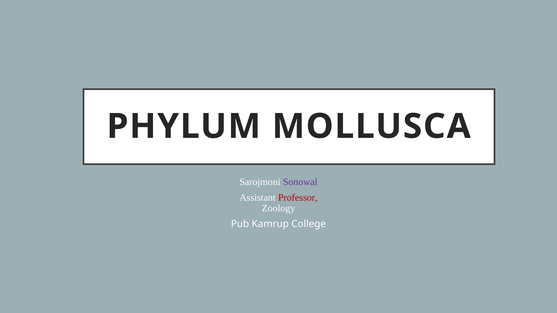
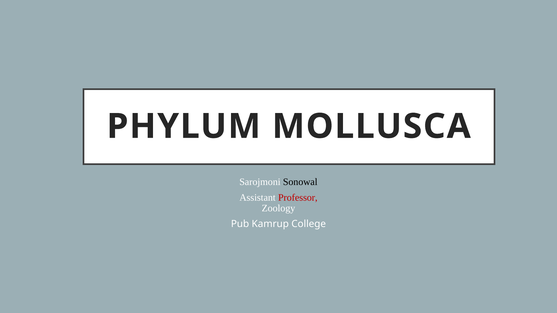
Sonowal colour: purple -> black (300, 182)
